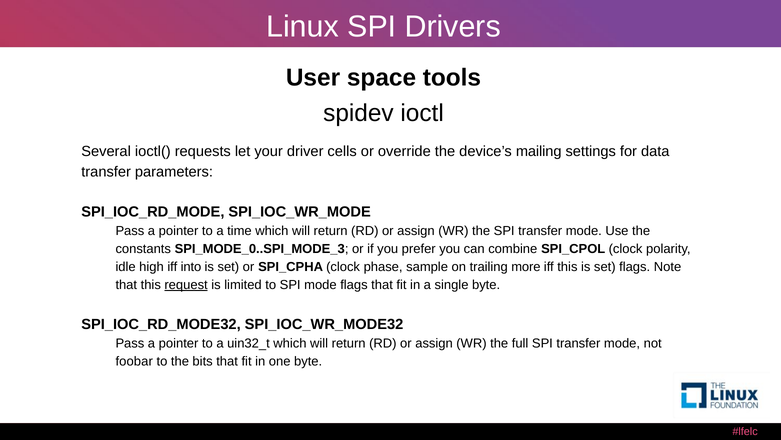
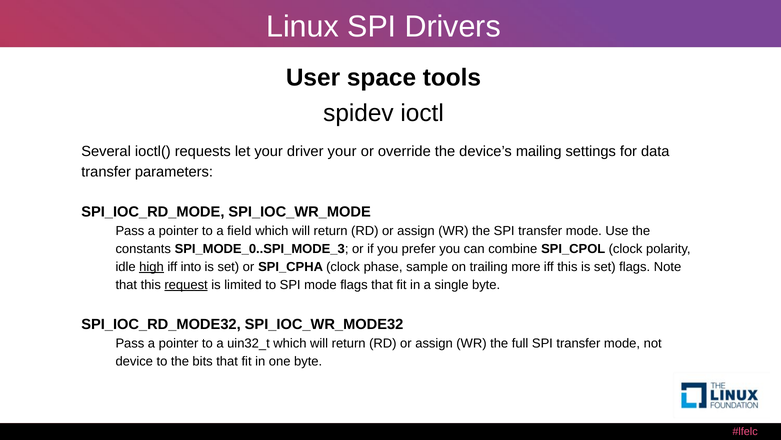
driver cells: cells -> your (342, 151)
time: time -> field (239, 231)
high underline: none -> present (152, 267)
foobar: foobar -> device (134, 361)
